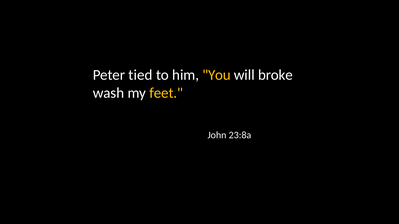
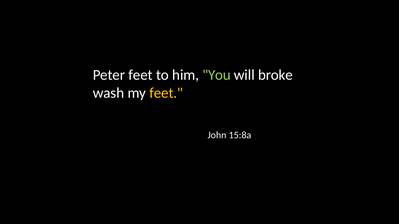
Peter tied: tied -> feet (141, 75)
You colour: yellow -> light green (217, 75)
23:8a: 23:8a -> 15:8a (240, 135)
